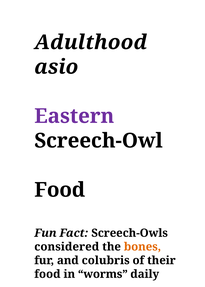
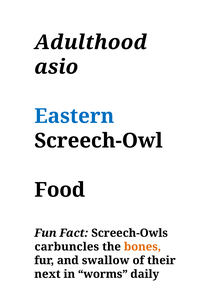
Eastern colour: purple -> blue (74, 116)
considered: considered -> carbuncles (67, 247)
colubris: colubris -> swallow (106, 260)
food: food -> next (47, 274)
